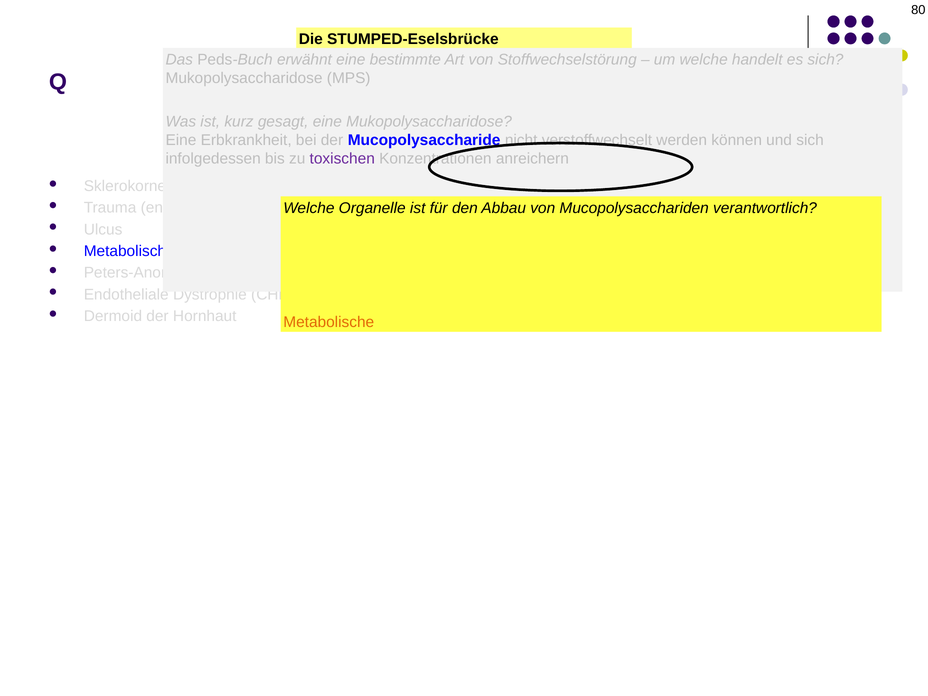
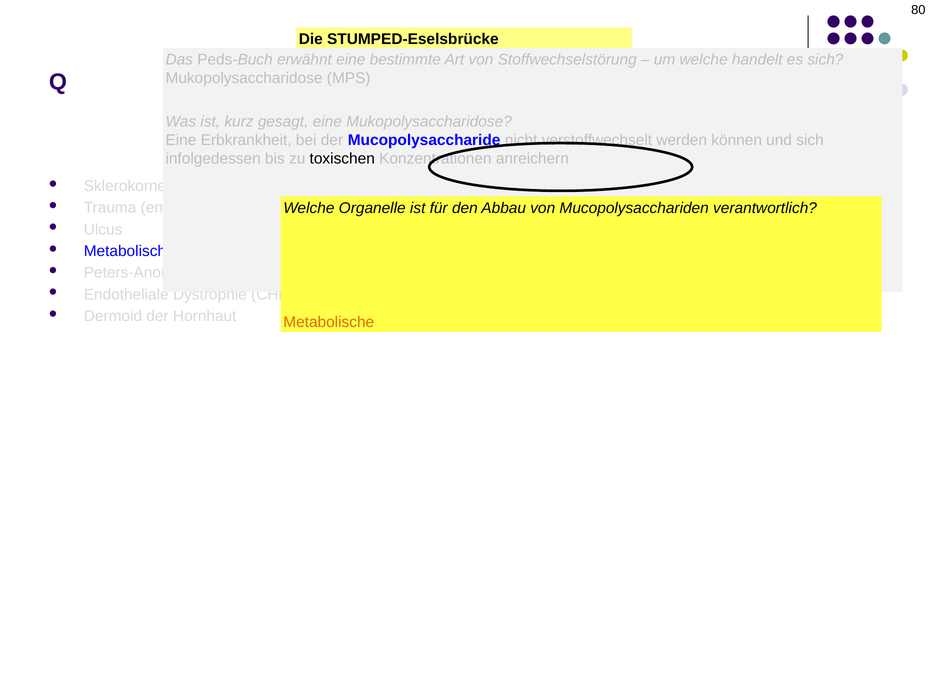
toxischen colour: purple -> black (342, 159)
